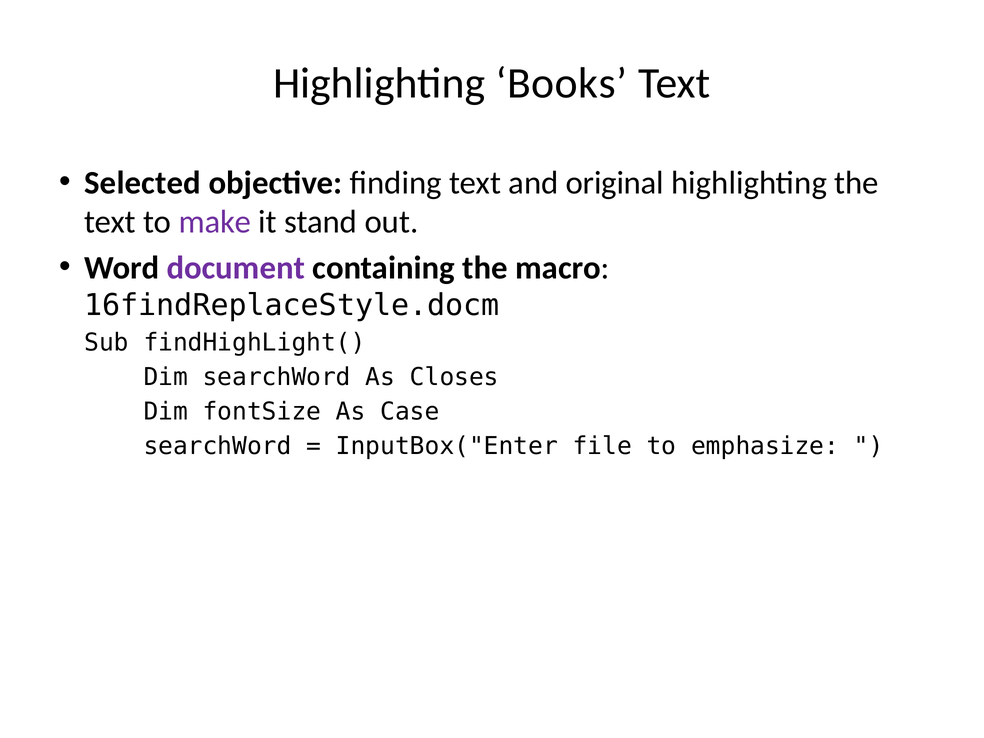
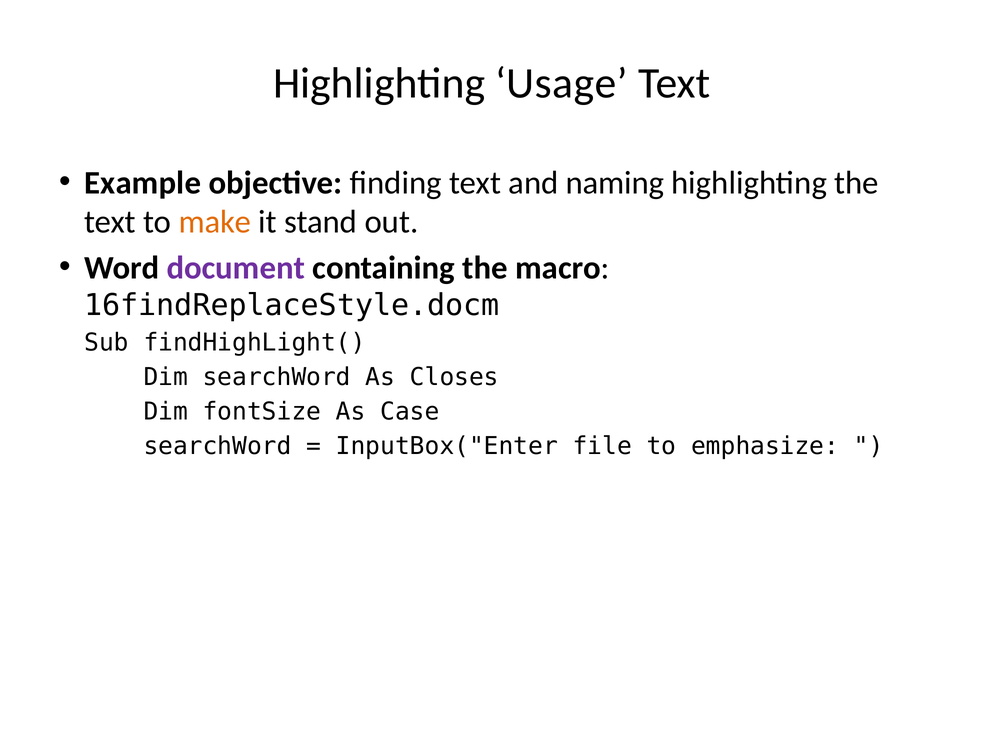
Books: Books -> Usage (561, 83)
Selected: Selected -> Example (143, 183)
original: original -> naming (615, 183)
make colour: purple -> orange (215, 222)
